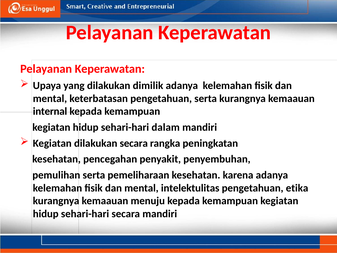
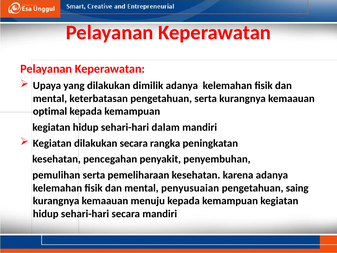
internal: internal -> optimal (50, 111)
intelektulitas: intelektulitas -> penyusuaian (190, 188)
etika: etika -> saing (297, 188)
